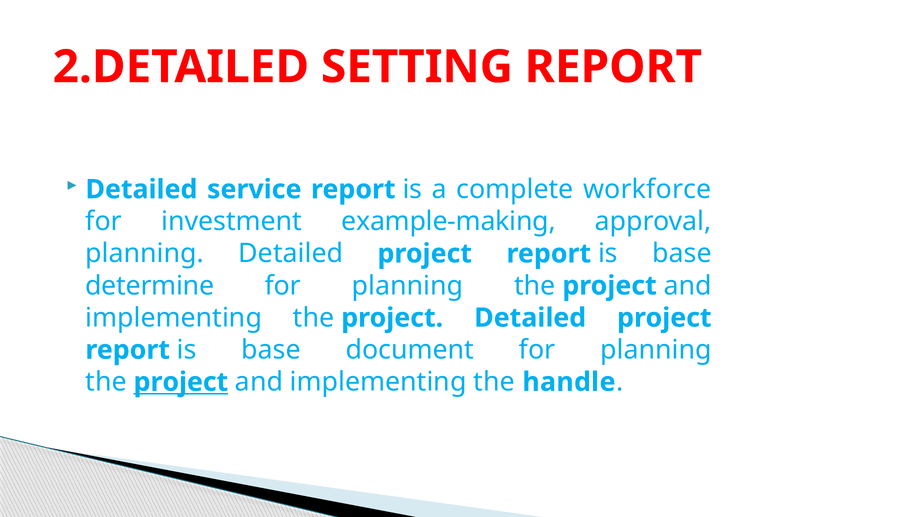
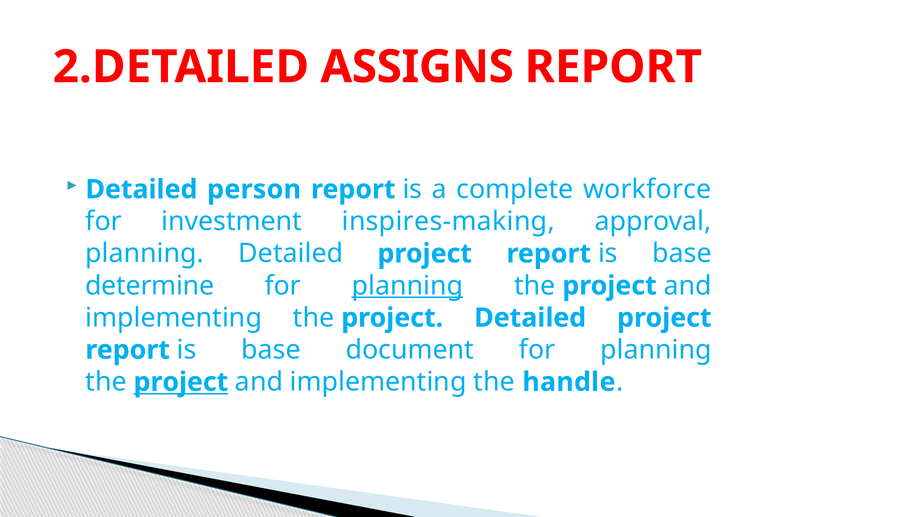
SETTING: SETTING -> ASSIGNS (417, 67)
service: service -> person (254, 189)
example-making: example-making -> inspires-making (448, 221)
planning underline: none -> present (407, 286)
